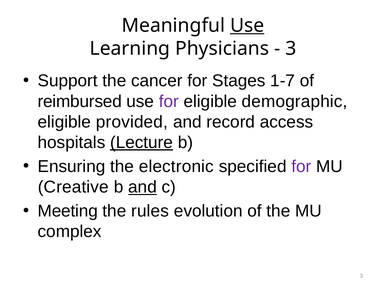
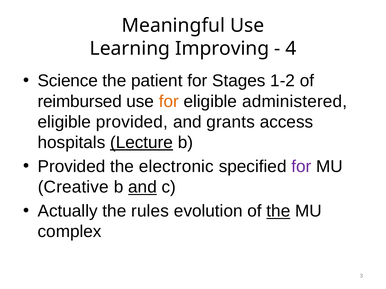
Use underline: present -> none (247, 25)
Physicians: Physicians -> Improving (222, 49)
3: 3 -> 4 (291, 49)
Support: Support -> Science (68, 81)
cancer: cancer -> patient (157, 81)
1-7: 1-7 -> 1-2 (283, 81)
for colour: purple -> orange (169, 102)
demographic: demographic -> administered (295, 102)
record: record -> grants (231, 122)
Ensuring: Ensuring -> Provided (71, 167)
Meeting: Meeting -> Actually (68, 211)
the underline: none -> present (278, 211)
